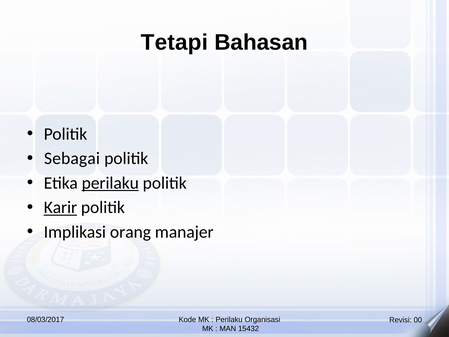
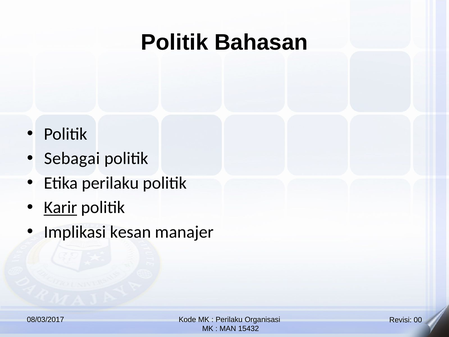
Tetapi: Tetapi -> Politik (175, 42)
perilaku underline: present -> none (110, 183)
orang: orang -> kesan (130, 232)
